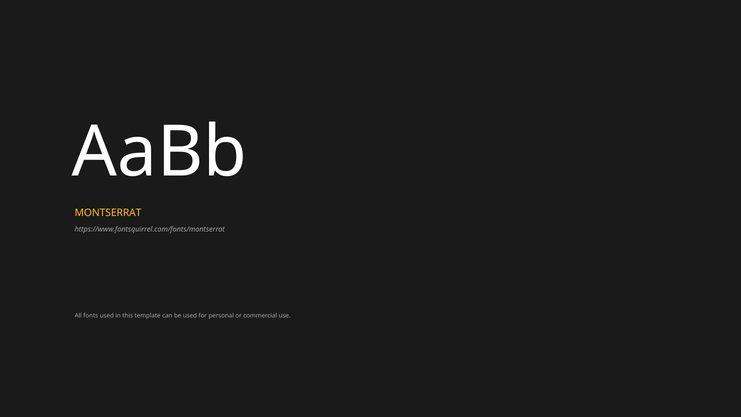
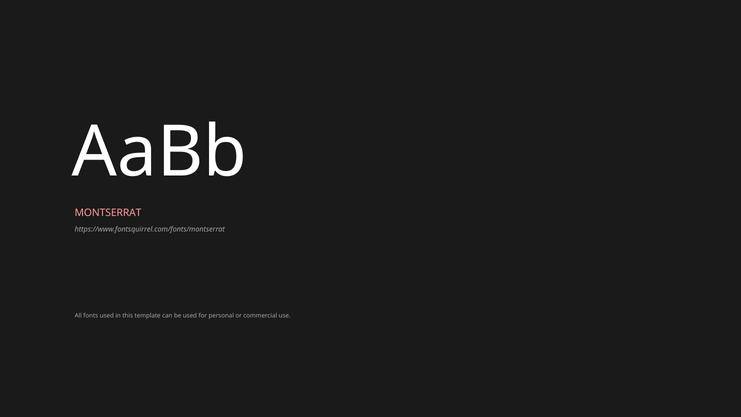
MONTSERRAT colour: yellow -> pink (108, 213)
